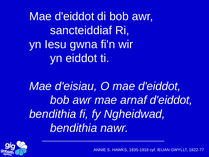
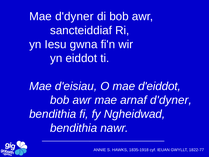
d'eiddot: d'eiddot -> d'dyner (74, 16)
arnaf d'eiddot: d'eiddot -> d'dyner (171, 100)
